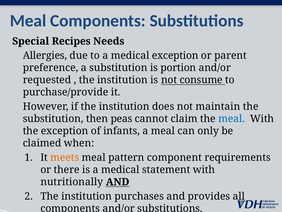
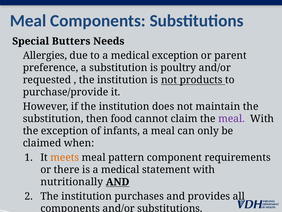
Recipes: Recipes -> Butters (71, 41)
portion: portion -> poultry (178, 68)
consume: consume -> products (201, 80)
peas: peas -> food (121, 118)
meal colour: blue -> purple (232, 118)
